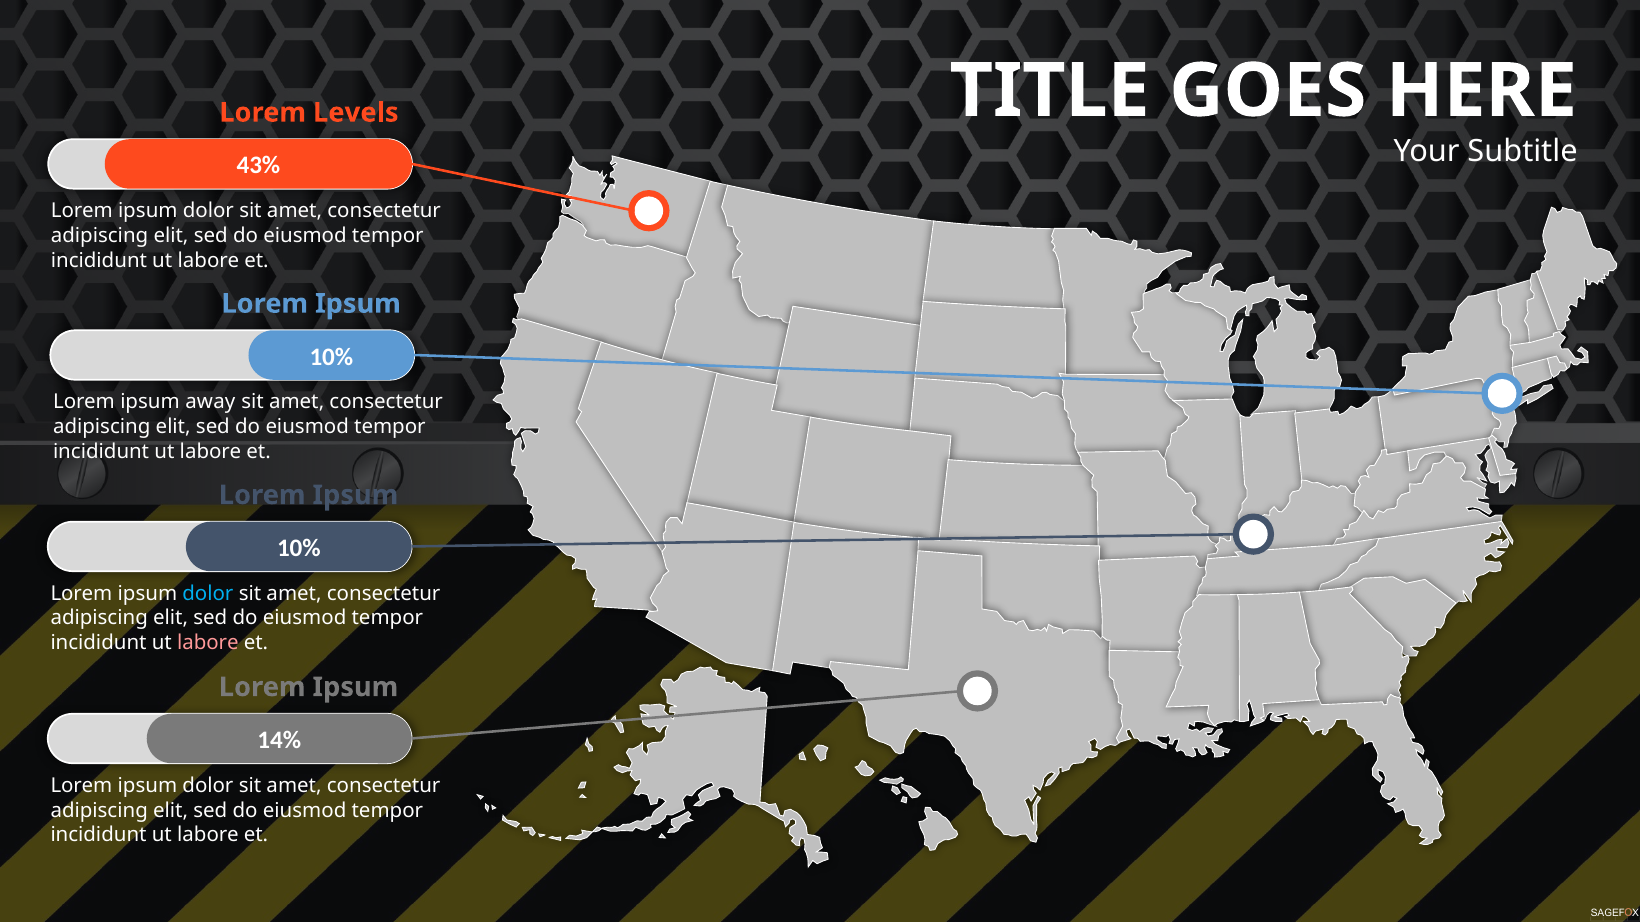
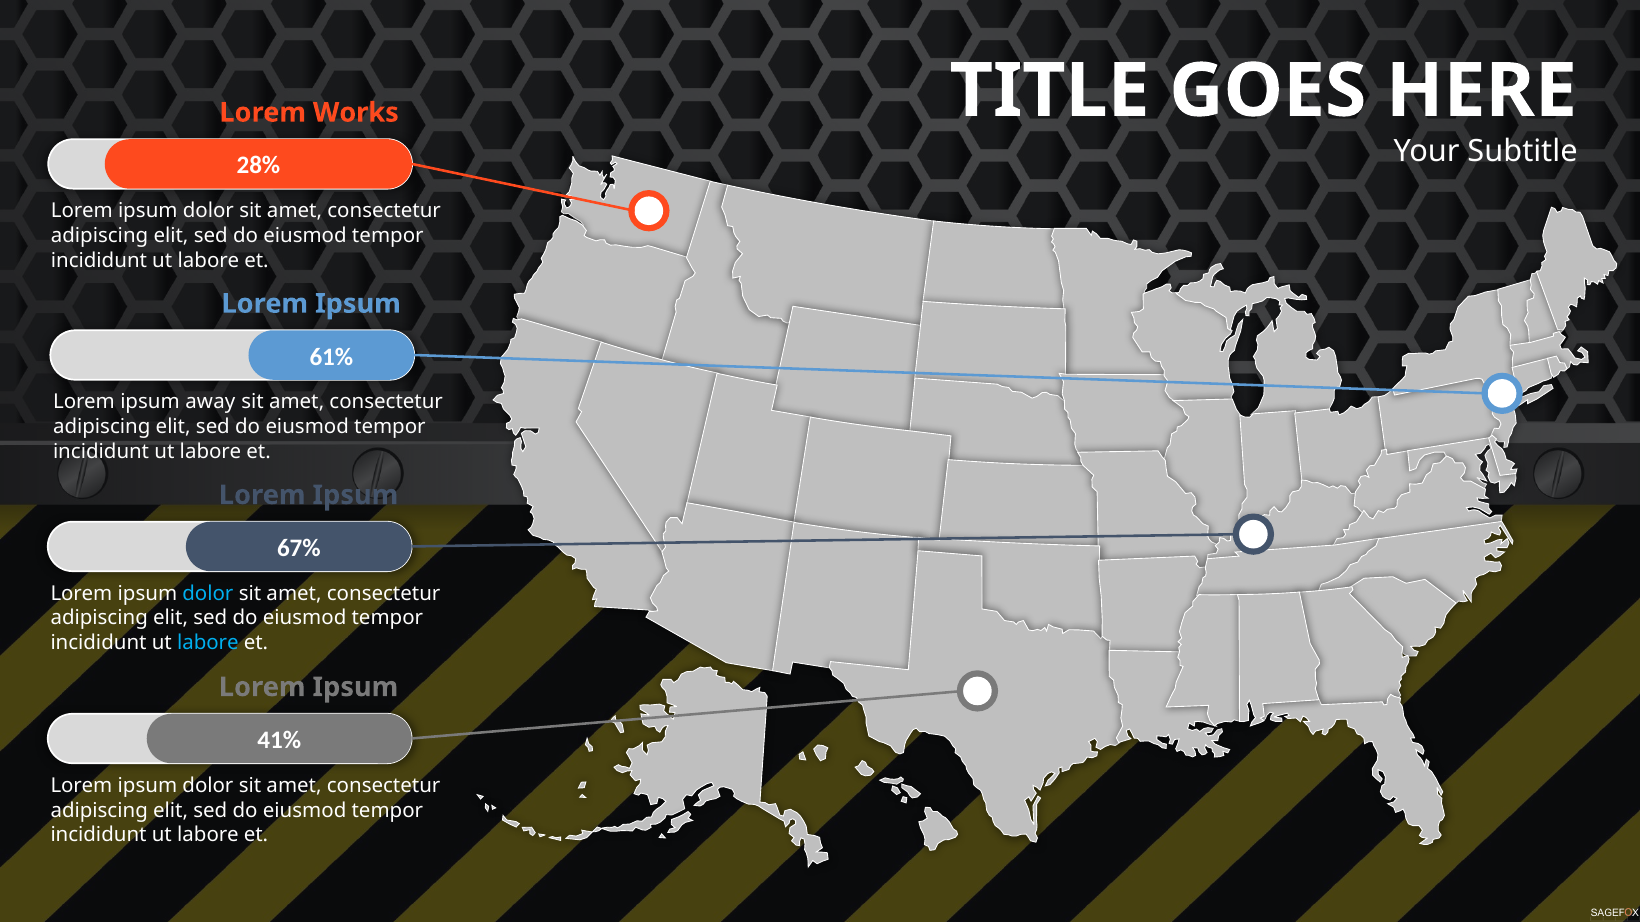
Levels: Levels -> Works (356, 113)
43%: 43% -> 28% (258, 166)
10%: 10% -> 61% (331, 357)
10%: 10% -> 67% (299, 548)
labore colour: pink -> light blue (208, 643)
14%: 14% -> 41% (279, 741)
